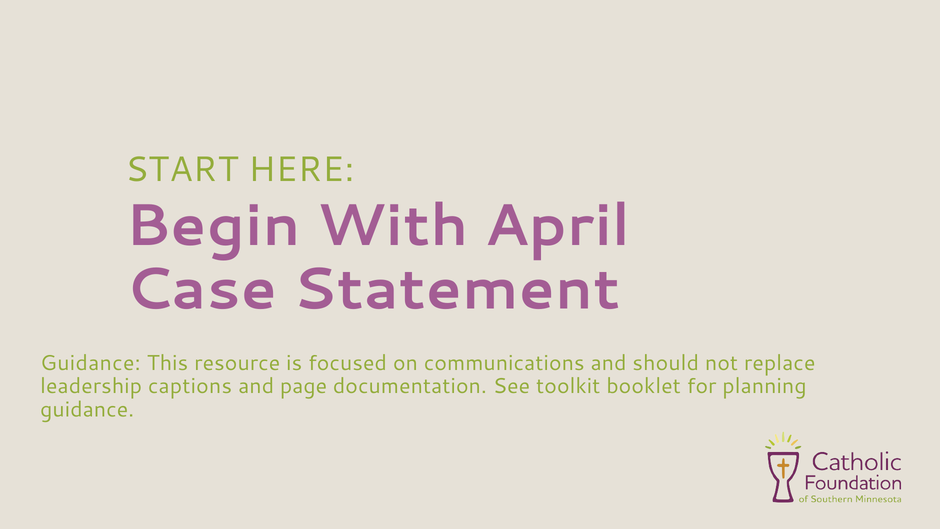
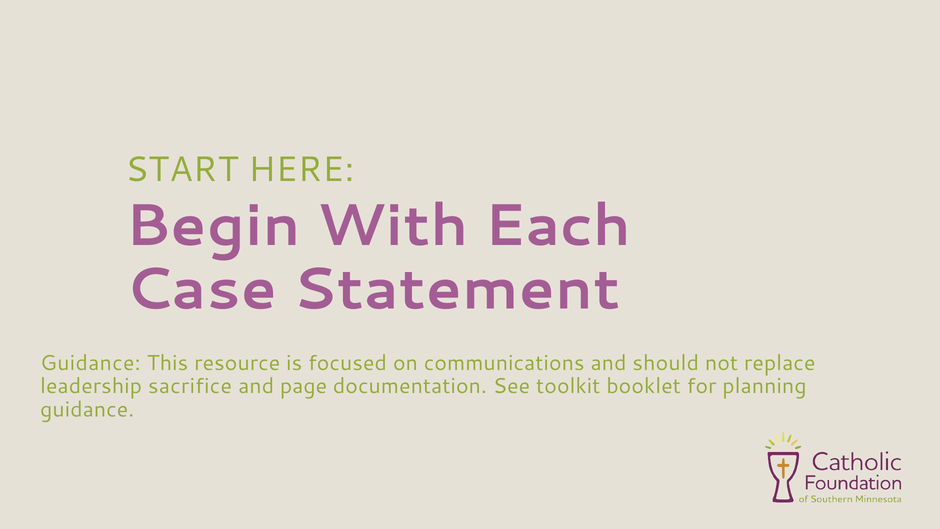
April: April -> Each (558, 226)
captions: captions -> sacrifice (190, 386)
